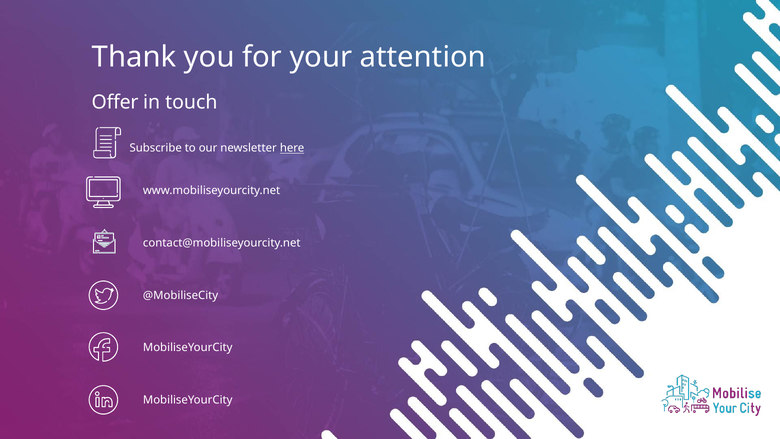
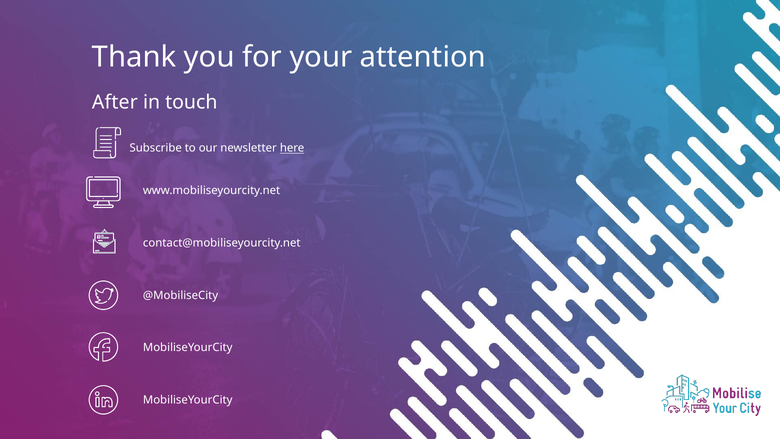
Offer: Offer -> After (115, 102)
